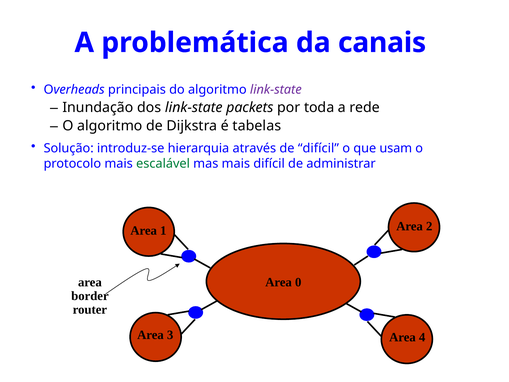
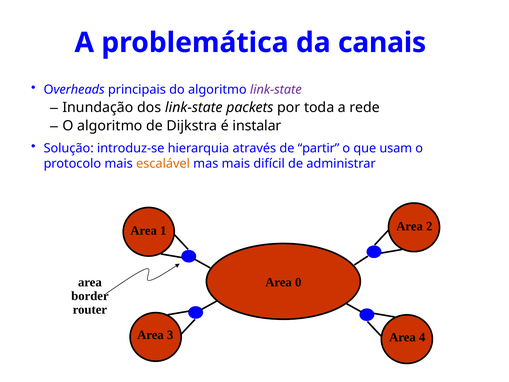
tabelas: tabelas -> instalar (257, 126)
de difícil: difícil -> partir (319, 148)
escalável colour: green -> orange (163, 163)
